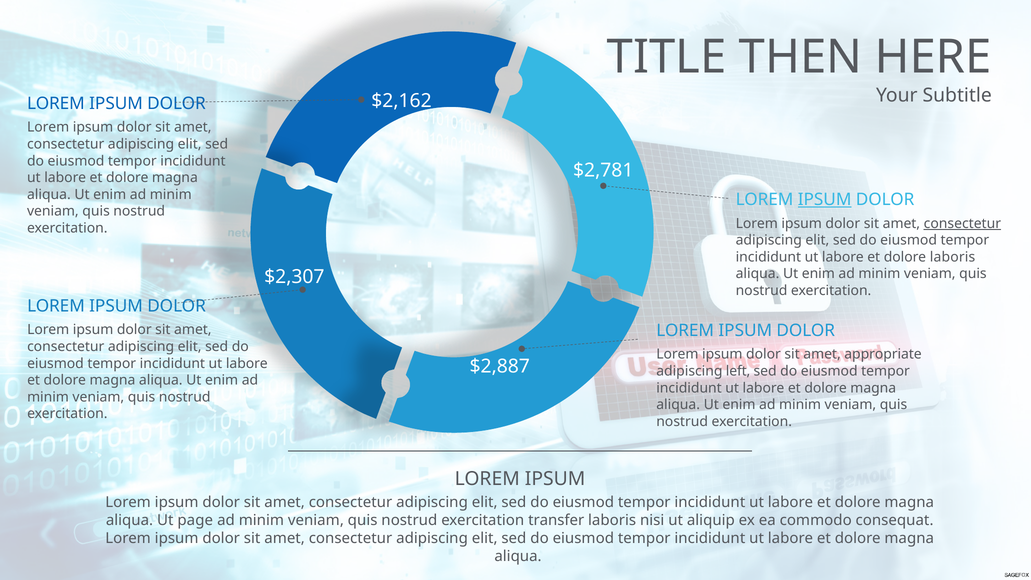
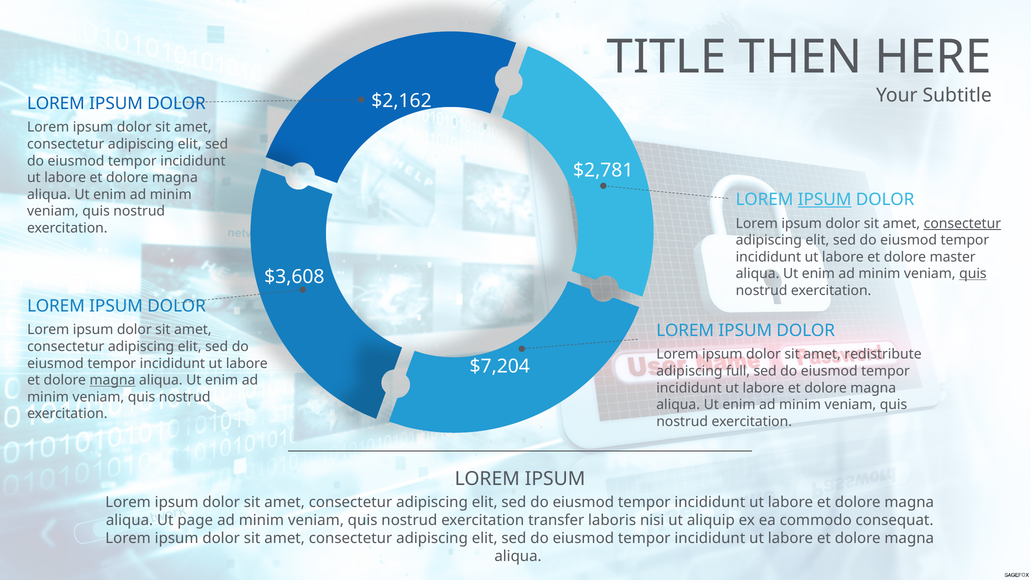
dolore laboris: laboris -> master (953, 257)
quis underline: none -> present (973, 274)
$2,307: $2,307 -> $3,608 (294, 277)
appropriate: appropriate -> redistribute (883, 354)
$2,887: $2,887 -> $7,204 (500, 366)
left: left -> full (738, 371)
magna underline: none -> present (112, 380)
